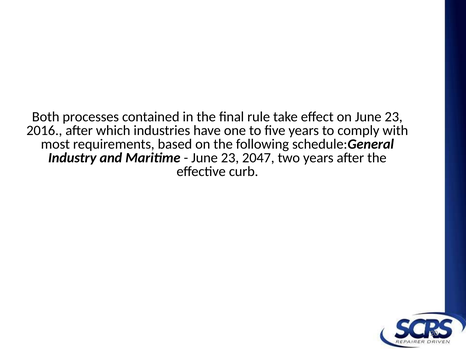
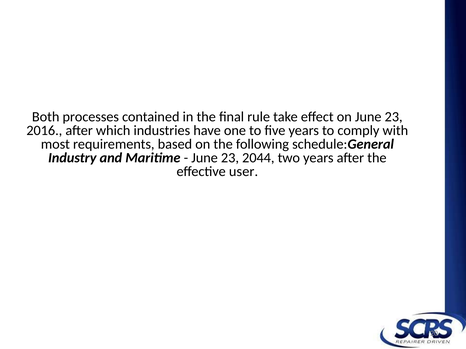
2047: 2047 -> 2044 (258, 158)
curb: curb -> user (244, 172)
